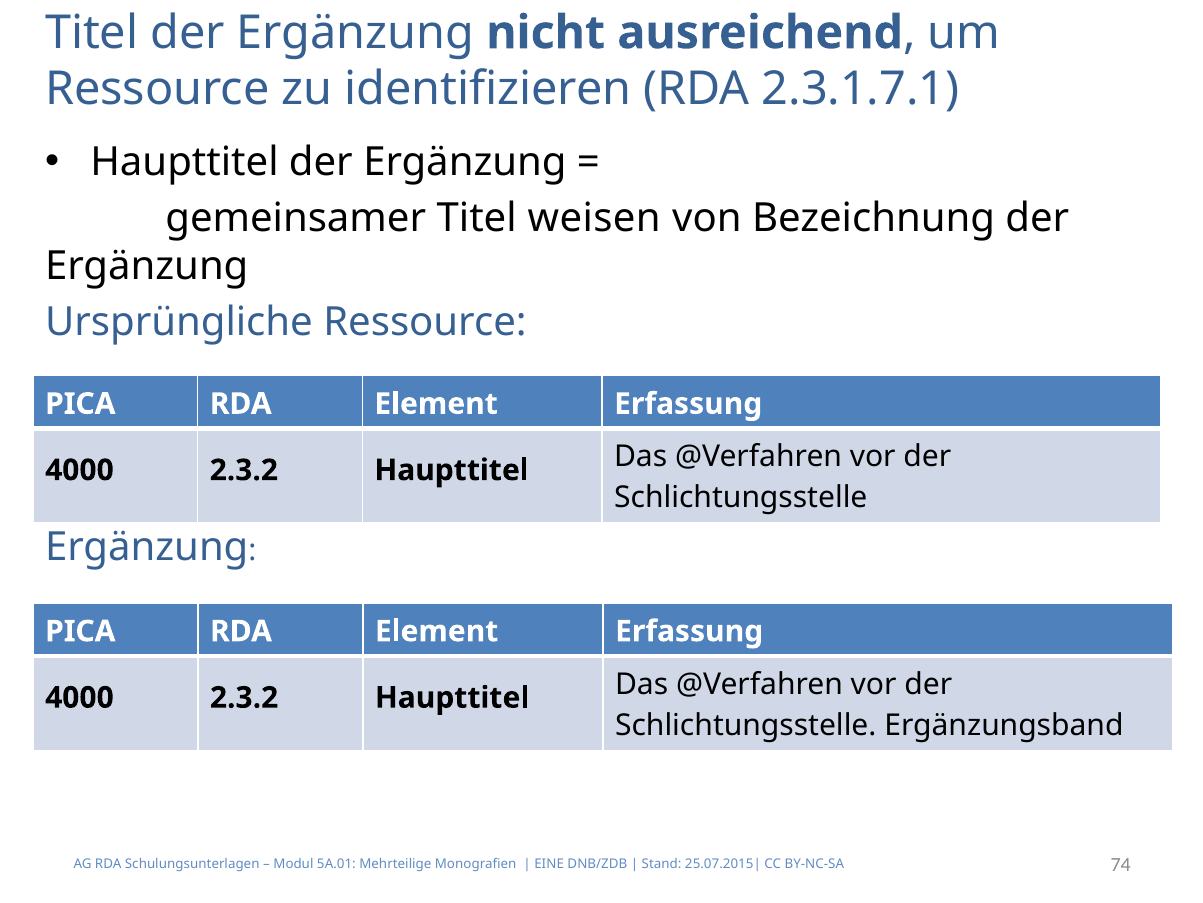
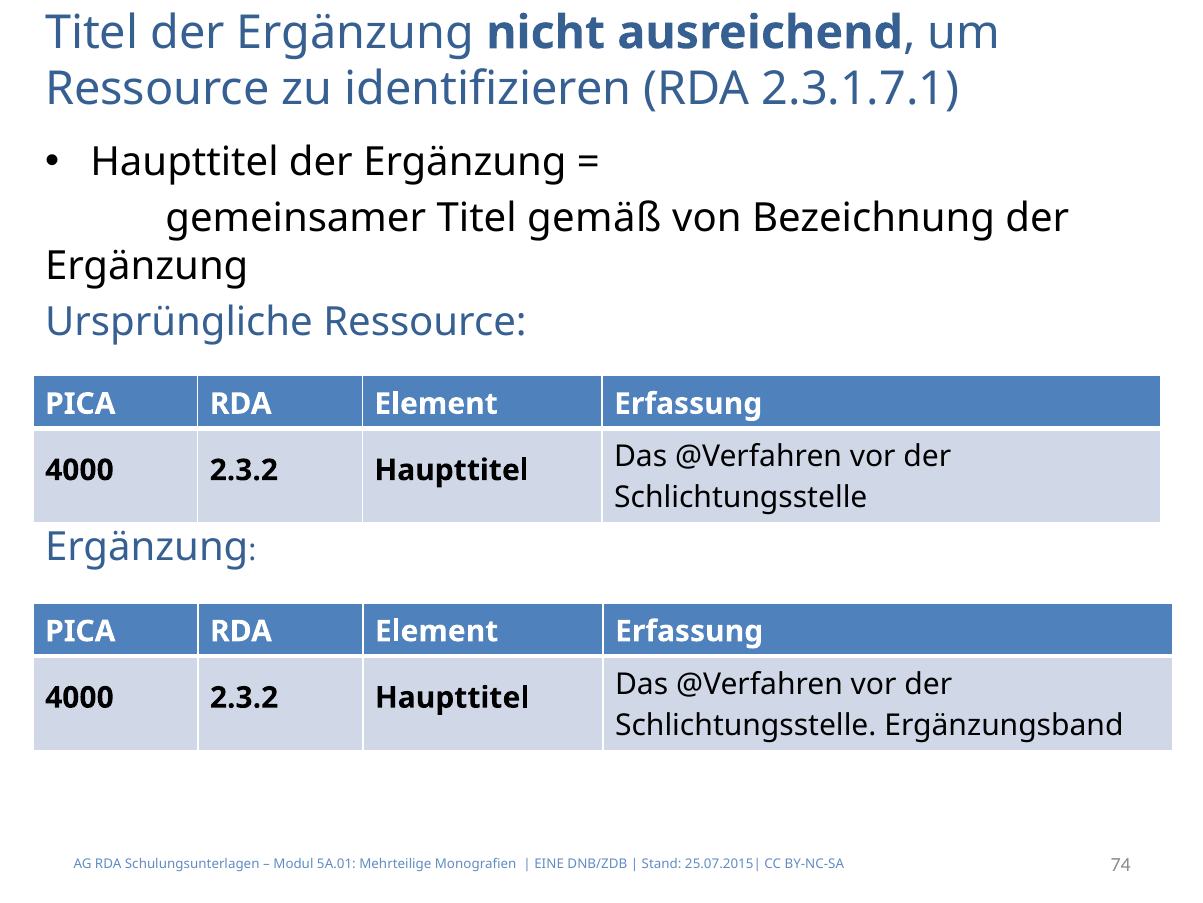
weisen: weisen -> gemäß (594, 218)
